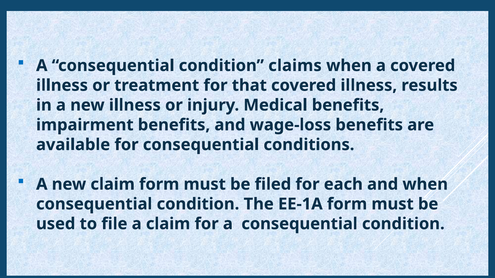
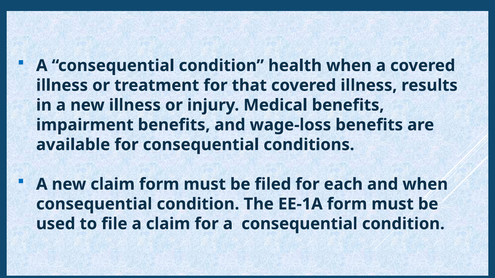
claims: claims -> health (295, 66)
